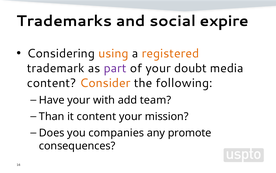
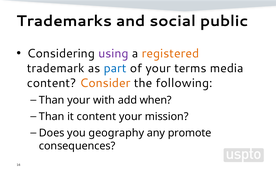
expire: expire -> public (224, 21)
using colour: orange -> purple (113, 53)
part colour: purple -> blue (115, 68)
doubt: doubt -> terms (190, 68)
Have: Have -> Than (52, 100)
team: team -> when (156, 100)
companies: companies -> geography (116, 133)
